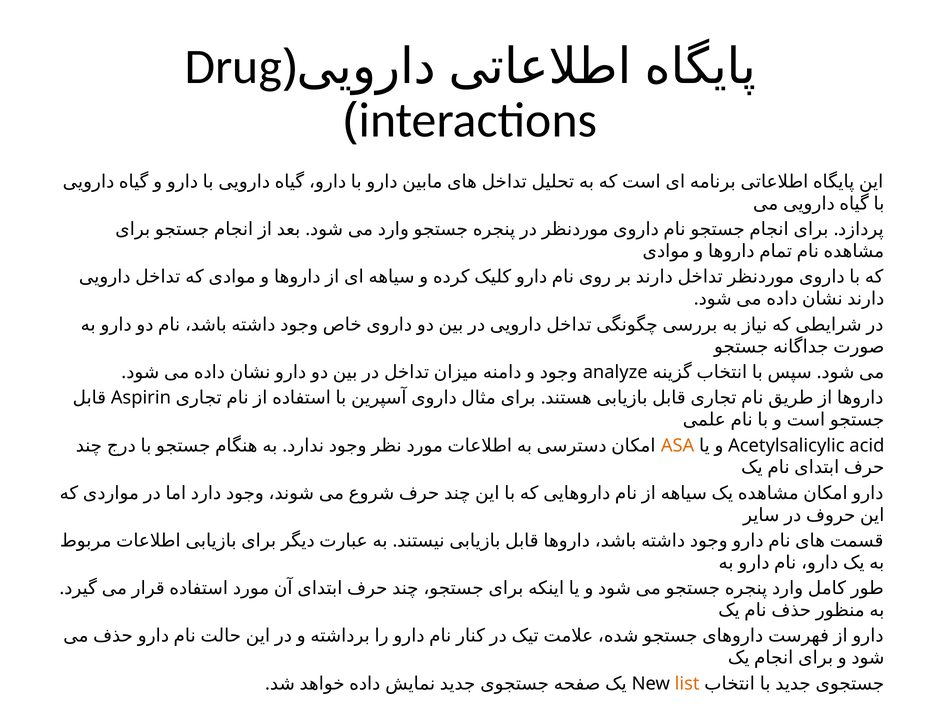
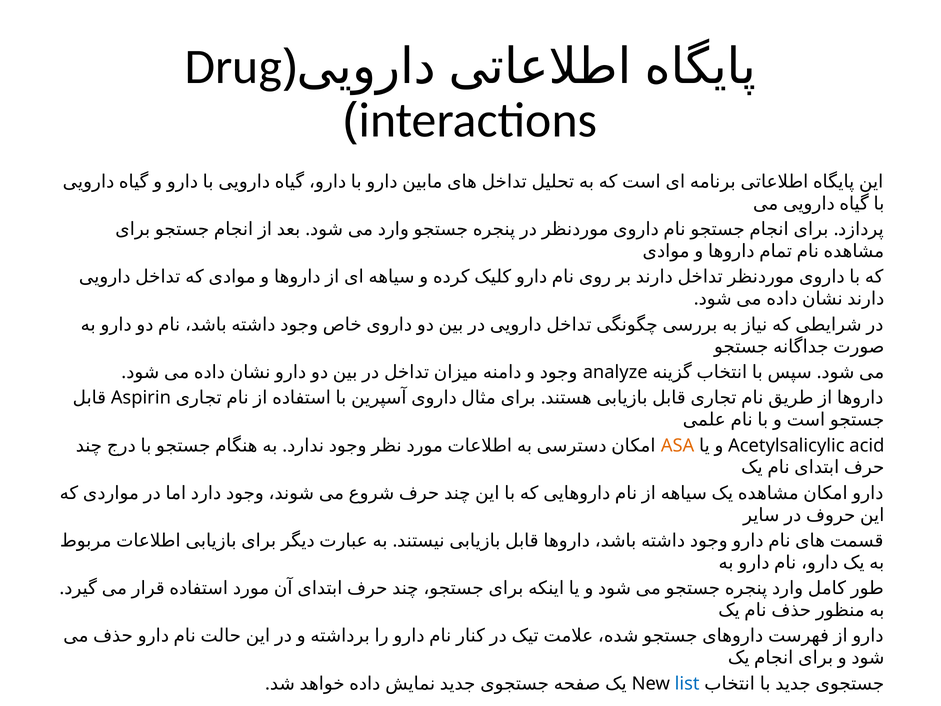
list colour: orange -> blue (687, 683)
